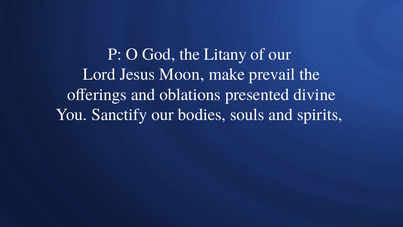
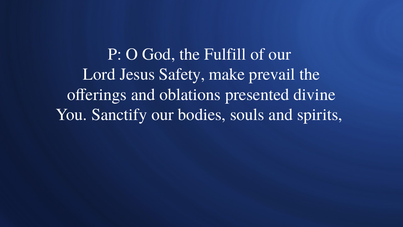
Litany: Litany -> Fulfill (225, 54)
Moon: Moon -> Safety (182, 74)
